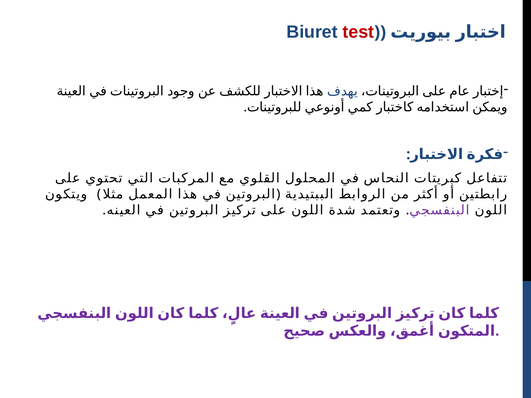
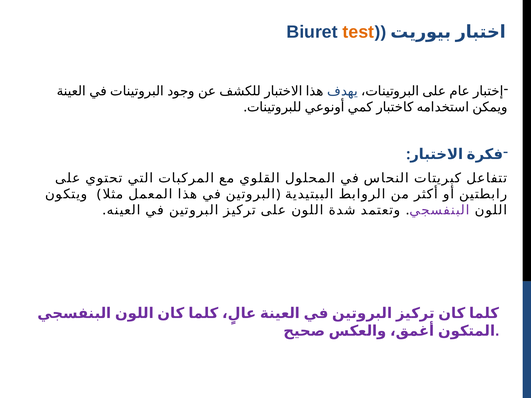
test colour: red -> orange (358, 32)
